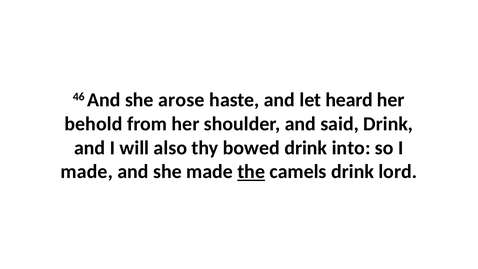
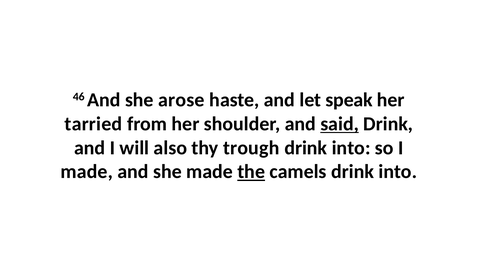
heard: heard -> speak (349, 100)
behold: behold -> tarried (93, 124)
said underline: none -> present (340, 124)
bowed: bowed -> trough (251, 148)
camels drink lord: lord -> into (398, 172)
